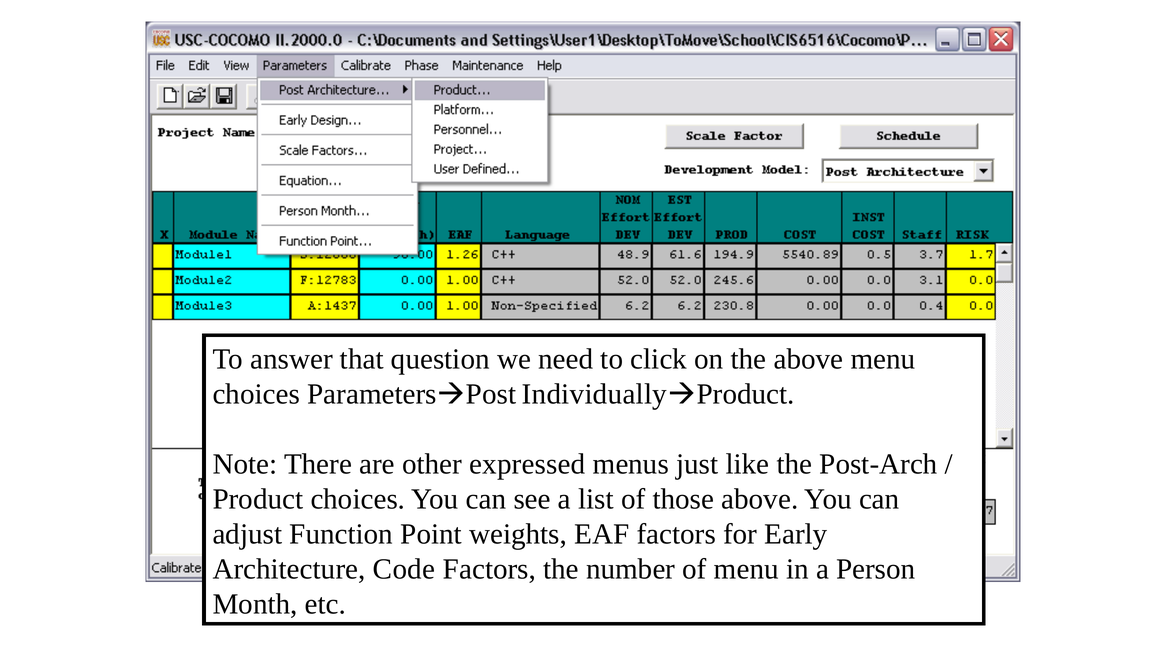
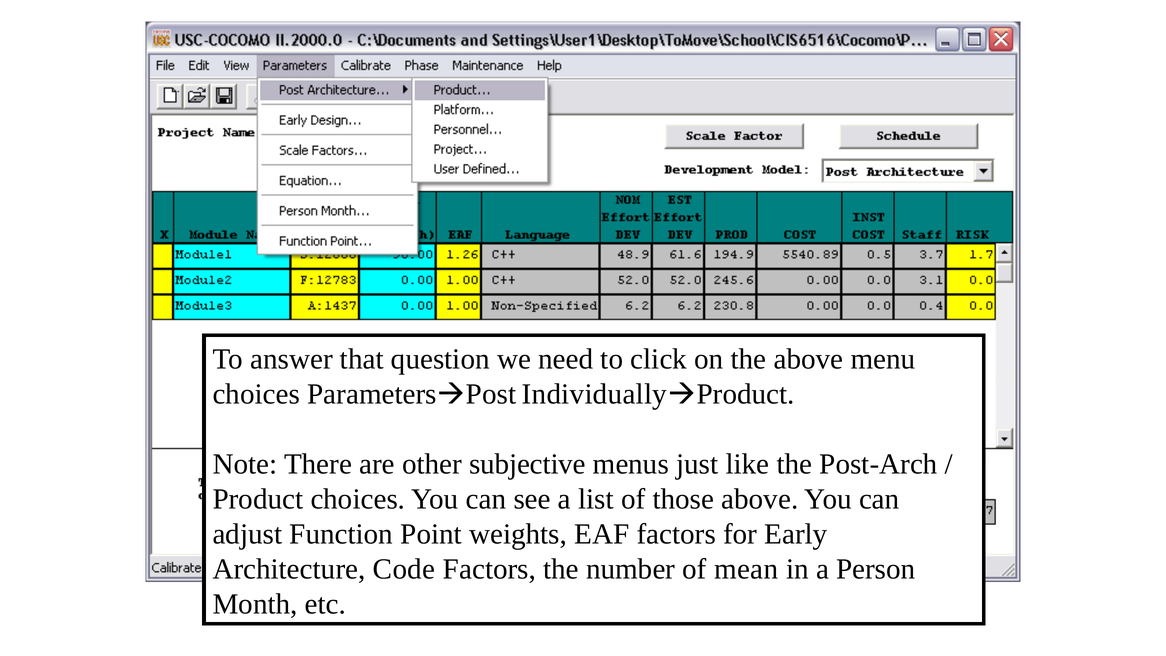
expressed: expressed -> subjective (527, 464)
of menu: menu -> mean (746, 569)
